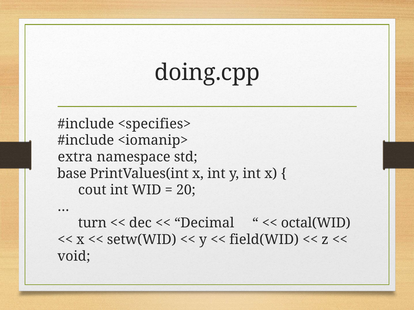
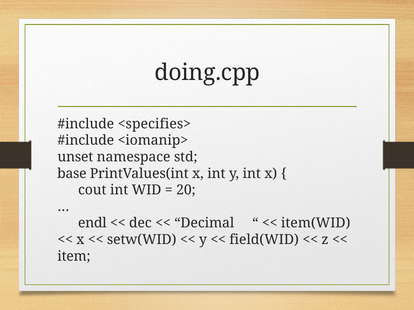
extra: extra -> unset (75, 157)
turn: turn -> endl (92, 223)
octal(WID: octal(WID -> item(WID (316, 223)
void: void -> item (74, 257)
